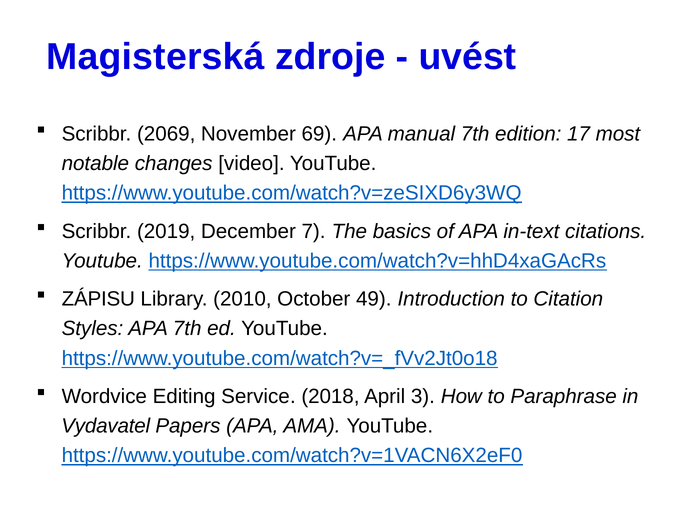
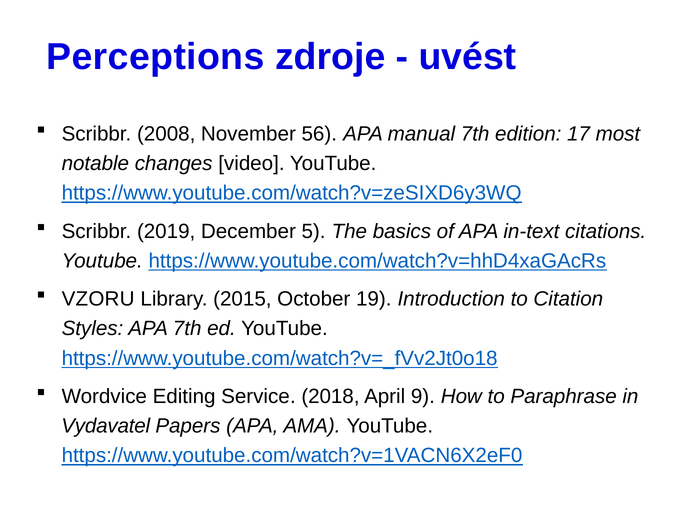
Magisterská: Magisterská -> Perceptions (155, 57)
2069: 2069 -> 2008 (166, 134)
69: 69 -> 56 (319, 134)
7: 7 -> 5 (314, 231)
ZÁPISU: ZÁPISU -> VZORU (98, 299)
2010: 2010 -> 2015 (242, 299)
49: 49 -> 19 (374, 299)
3: 3 -> 9 (423, 397)
